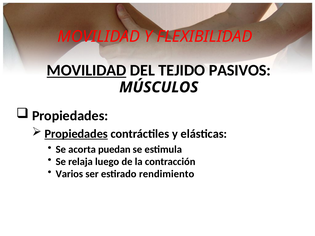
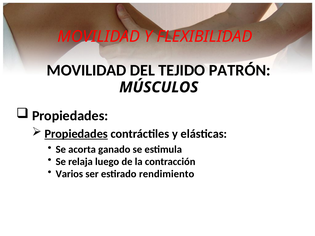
MOVILIDAD underline: present -> none (87, 70)
PASIVOS: PASIVOS -> PATRÓN (240, 70)
puedan: puedan -> ganado (114, 150)
